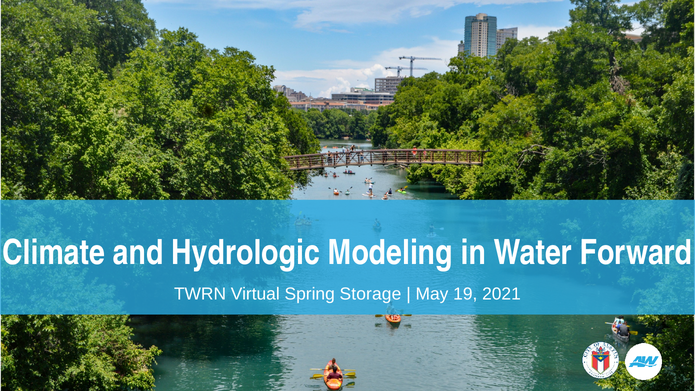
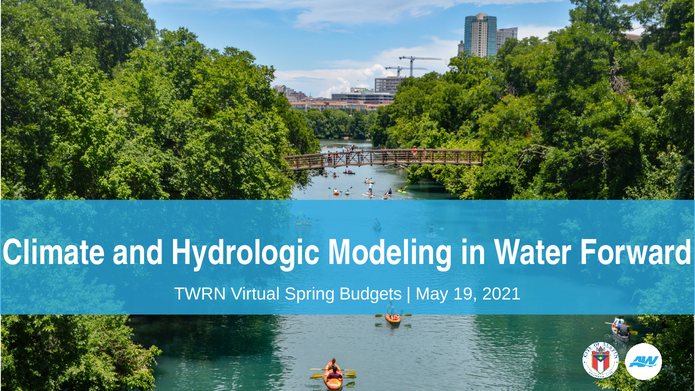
Storage: Storage -> Budgets (371, 294)
